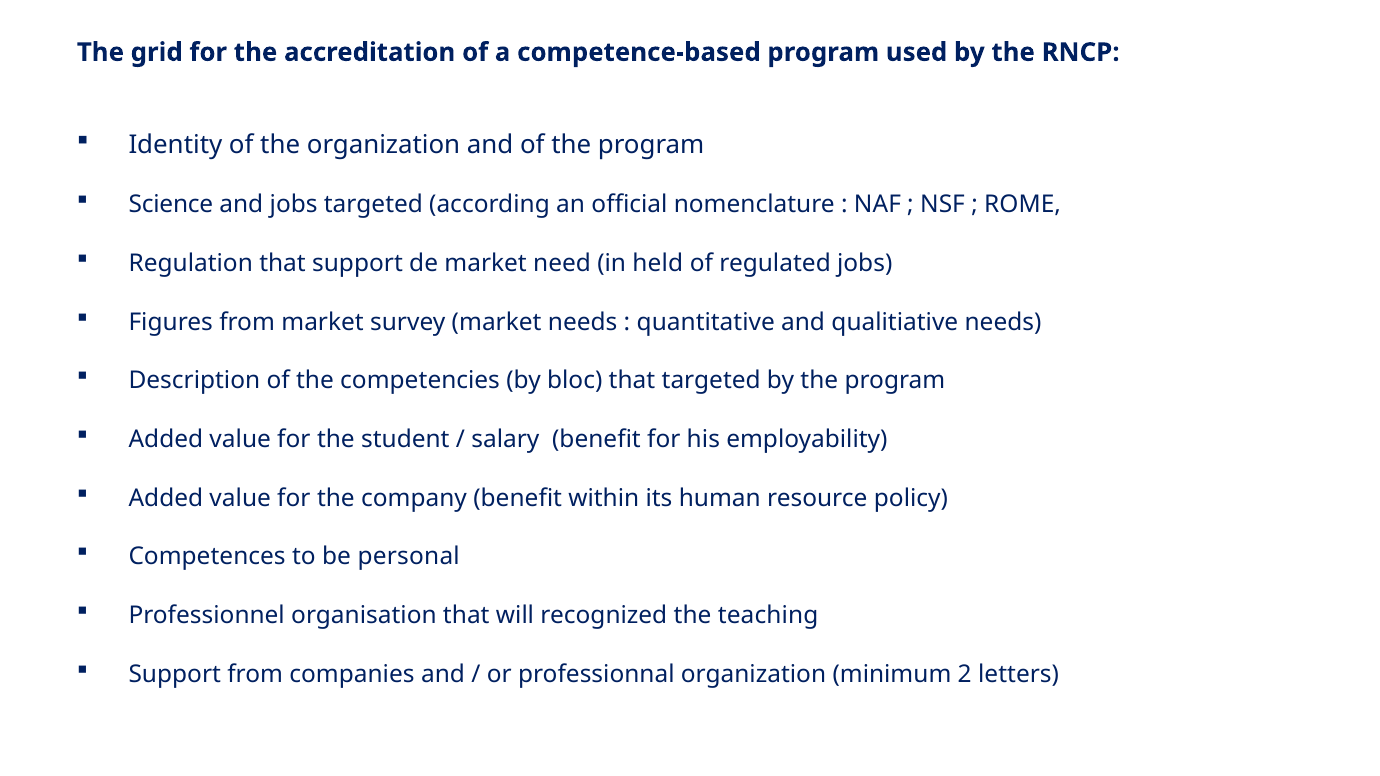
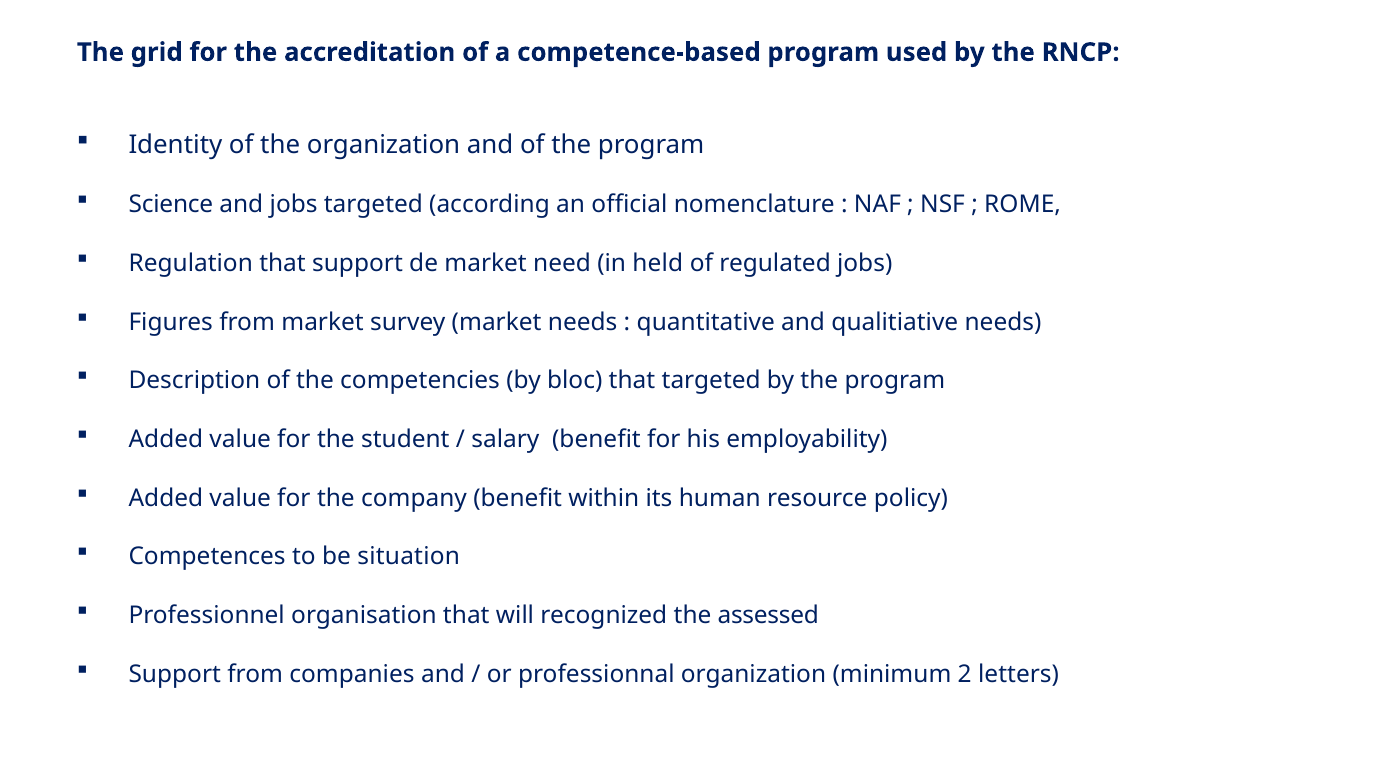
personal: personal -> situation (409, 557)
teaching: teaching -> assessed (768, 616)
